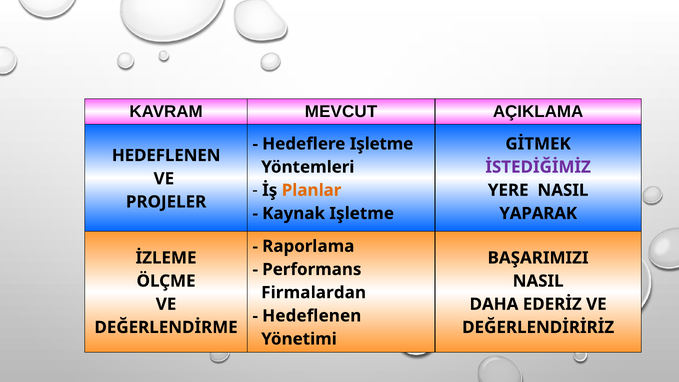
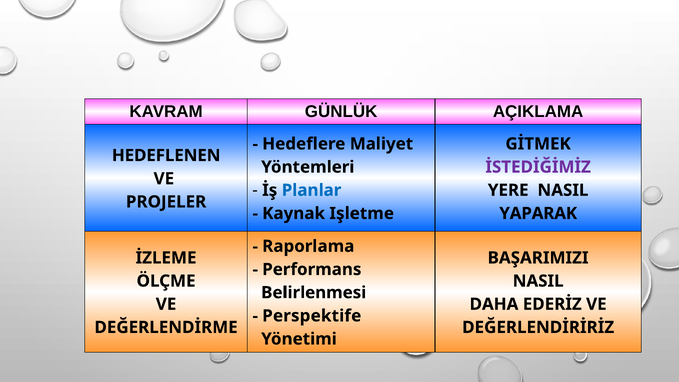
MEVCUT: MEVCUT -> GÜNLÜK (341, 112)
Hedeflere Işletme: Işletme -> Maliyet (381, 144)
Planlar colour: orange -> blue (312, 190)
Firmalardan: Firmalardan -> Belirlenmesi (314, 293)
Hedeflenen: Hedeflenen -> Perspektife (312, 316)
